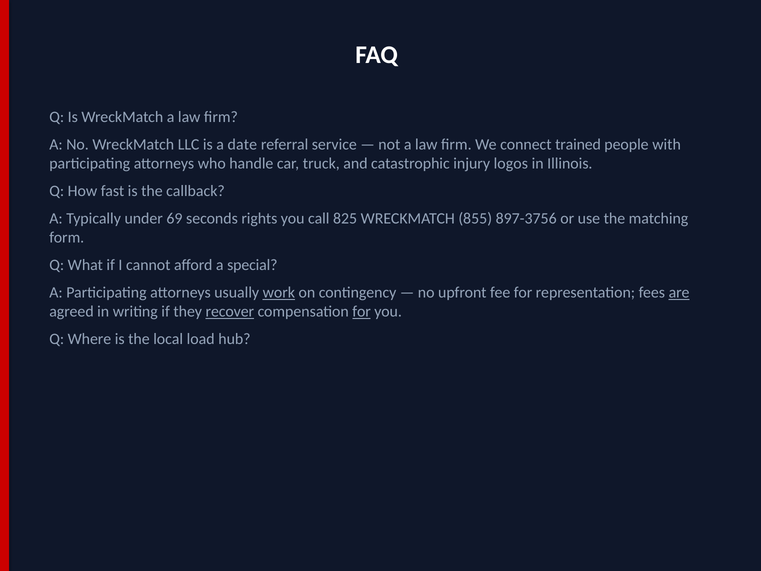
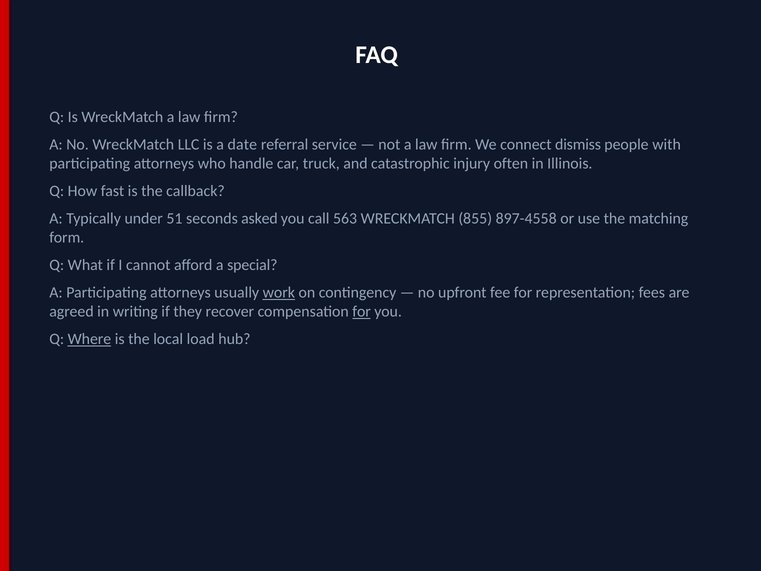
trained: trained -> dismiss (578, 145)
logos: logos -> often (511, 164)
69: 69 -> 51 (174, 219)
rights: rights -> asked (259, 219)
825: 825 -> 563 (345, 219)
897-3756: 897-3756 -> 897-4558 (526, 219)
are underline: present -> none (679, 292)
recover underline: present -> none (230, 312)
Where underline: none -> present (89, 339)
